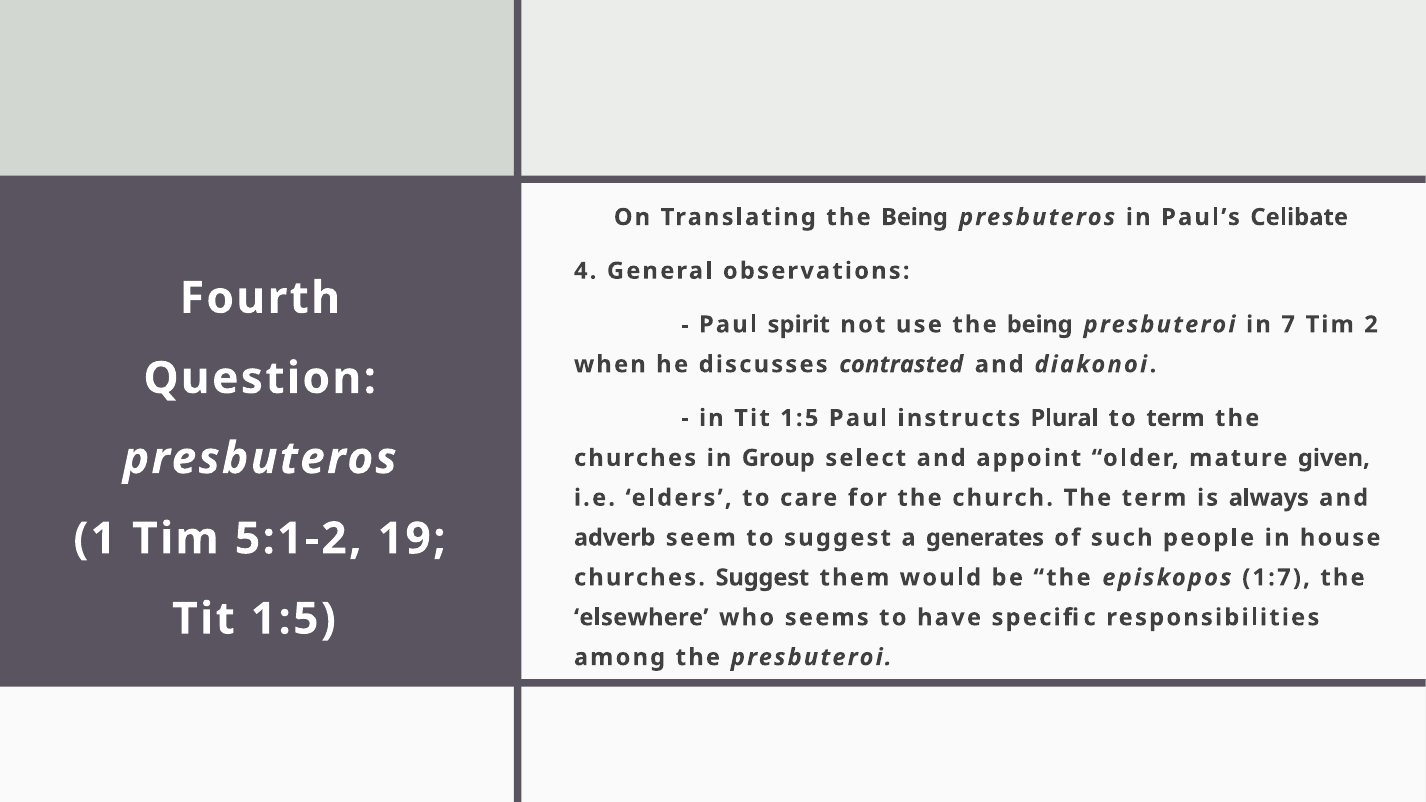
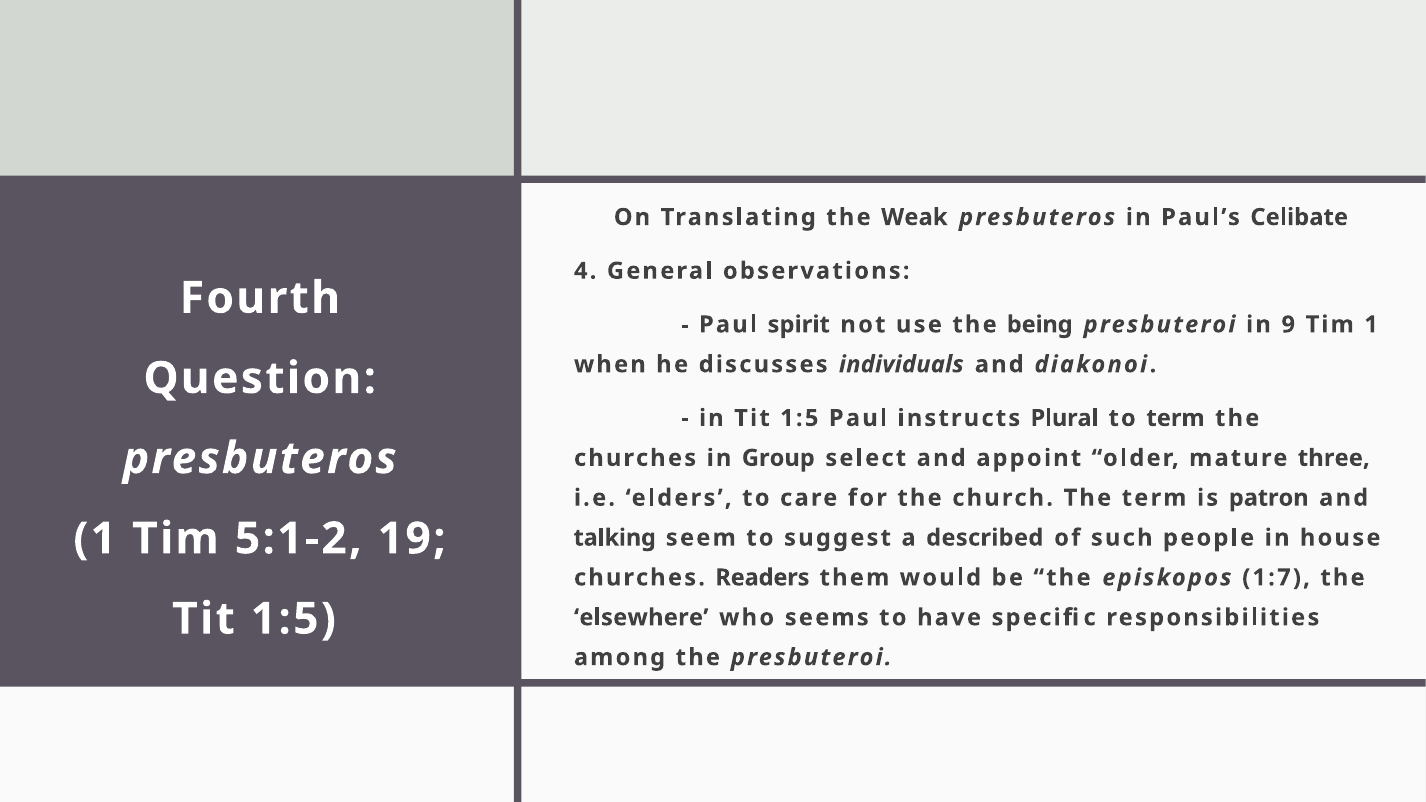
Translating the Being: Being -> Weak (914, 217)
7: 7 -> 9 (1288, 325)
Tim 2: 2 -> 1 (1371, 325)
contrasted: contrasted -> individuals (901, 365)
given: given -> three (1334, 458)
always: always -> patron (1269, 498)
adverb: adverb -> talking (615, 538)
generates: generates -> described (985, 538)
churches Suggest: Suggest -> Readers (762, 578)
